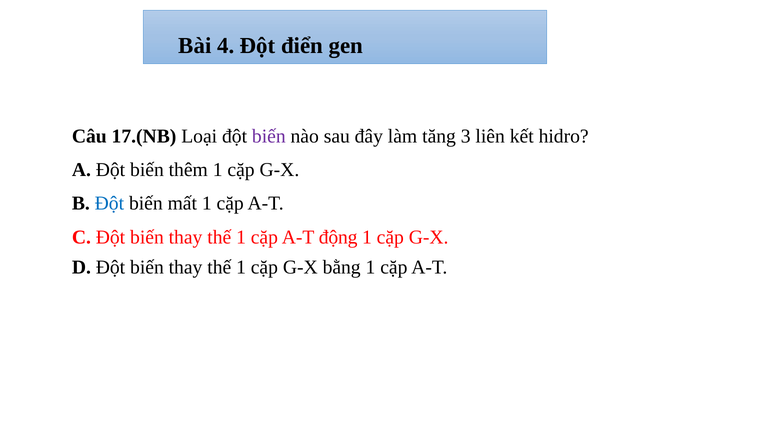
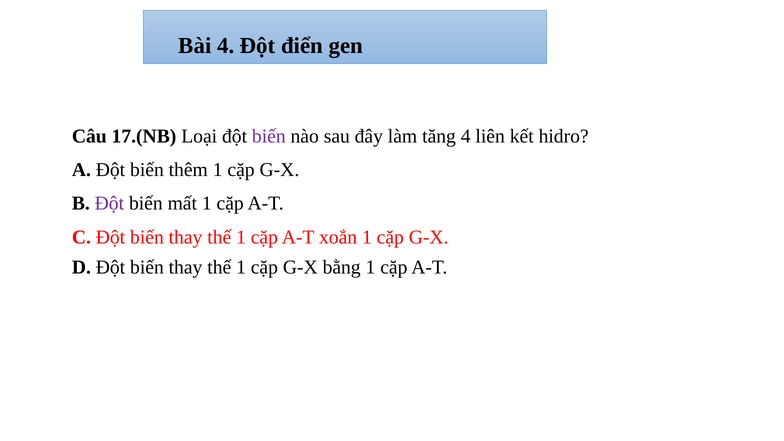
tăng 3: 3 -> 4 (466, 136)
Đột colour: blue -> purple (109, 203)
động: động -> xoắn (338, 237)
